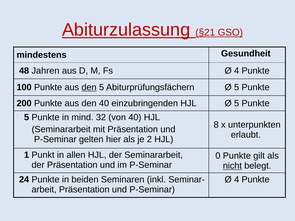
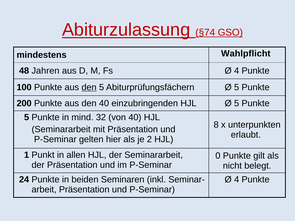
§21: §21 -> §74 (205, 33)
Gesundheit: Gesundheit -> Wahlpflicht (246, 54)
nicht underline: present -> none (232, 166)
